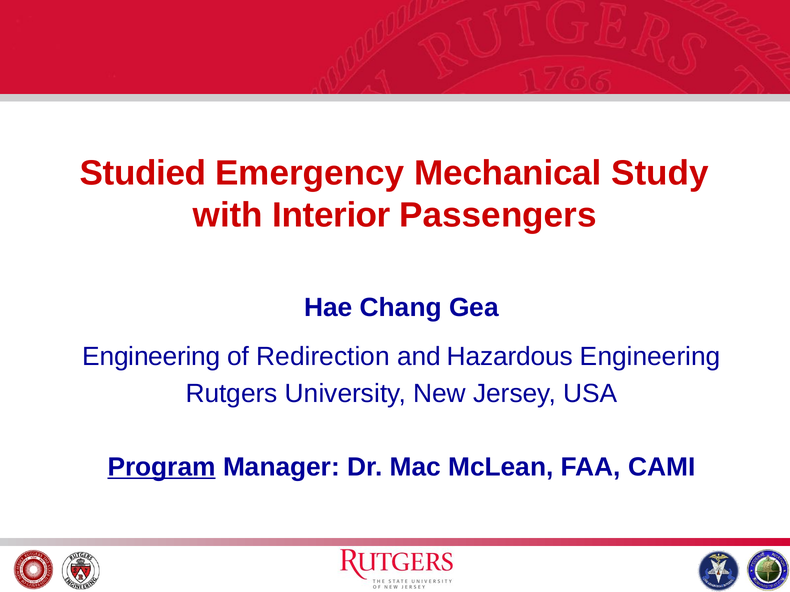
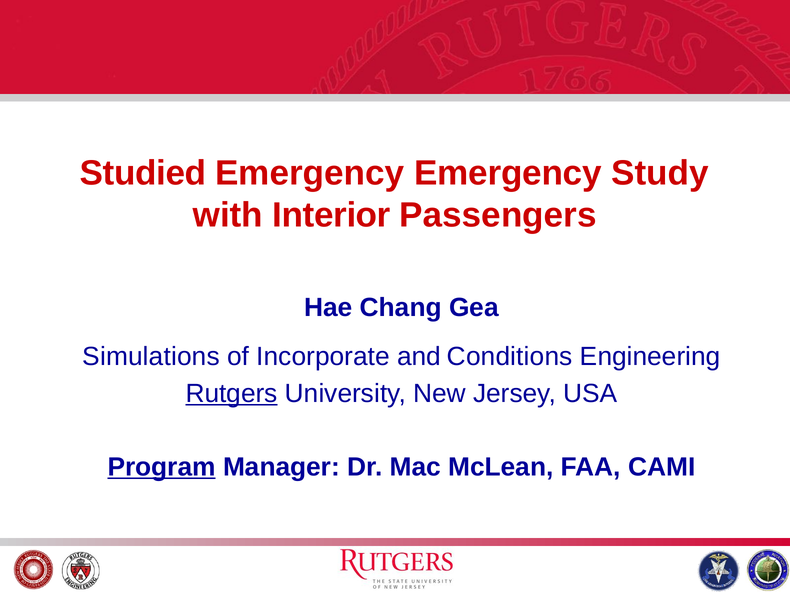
Emergency Mechanical: Mechanical -> Emergency (508, 173)
Engineering: Engineering -> Simulations (151, 357)
Redirection: Redirection -> Incorporate (323, 357)
Hazardous: Hazardous -> Conditions (510, 357)
Rutgers underline: none -> present (232, 394)
